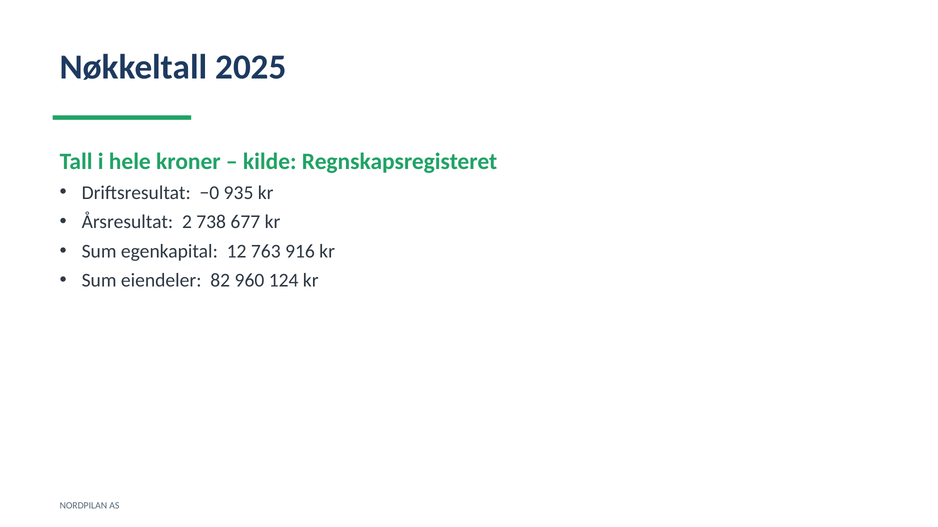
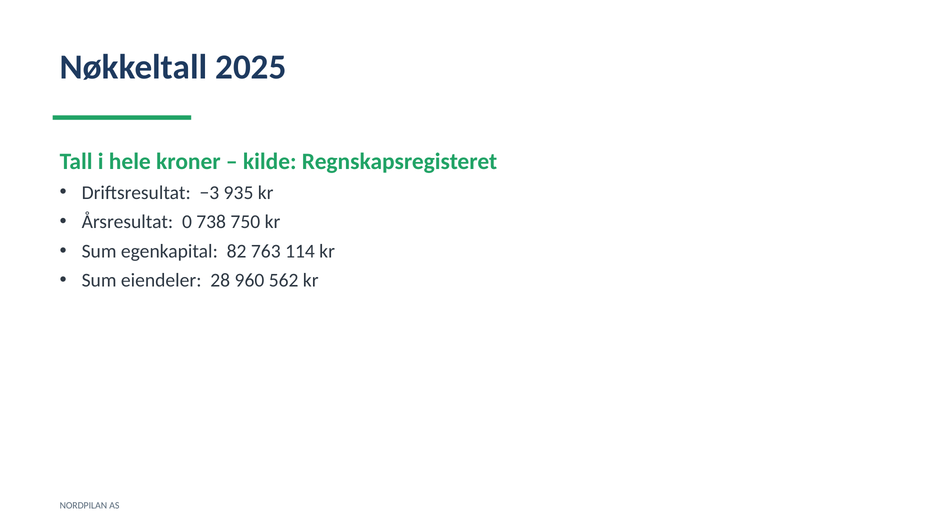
−0: −0 -> −3 (209, 193)
2: 2 -> 0 (187, 222)
677: 677 -> 750 (245, 222)
12: 12 -> 82 (237, 252)
916: 916 -> 114 (300, 252)
82: 82 -> 28 (220, 281)
124: 124 -> 562 (284, 281)
